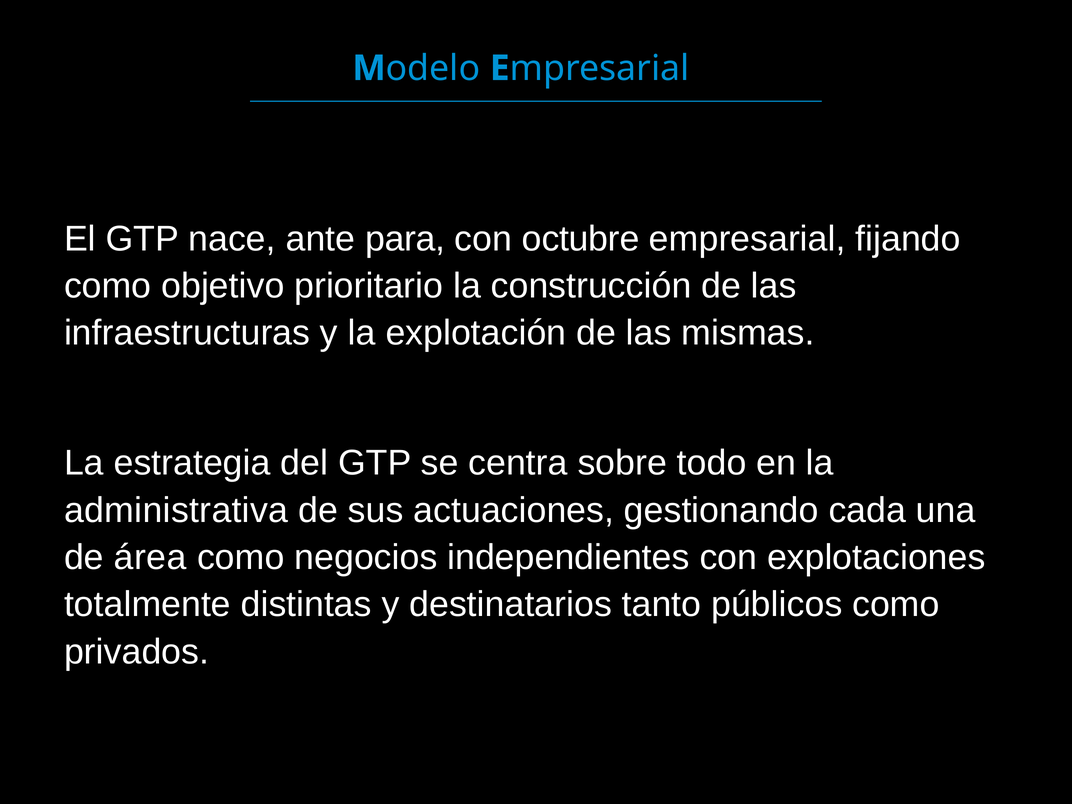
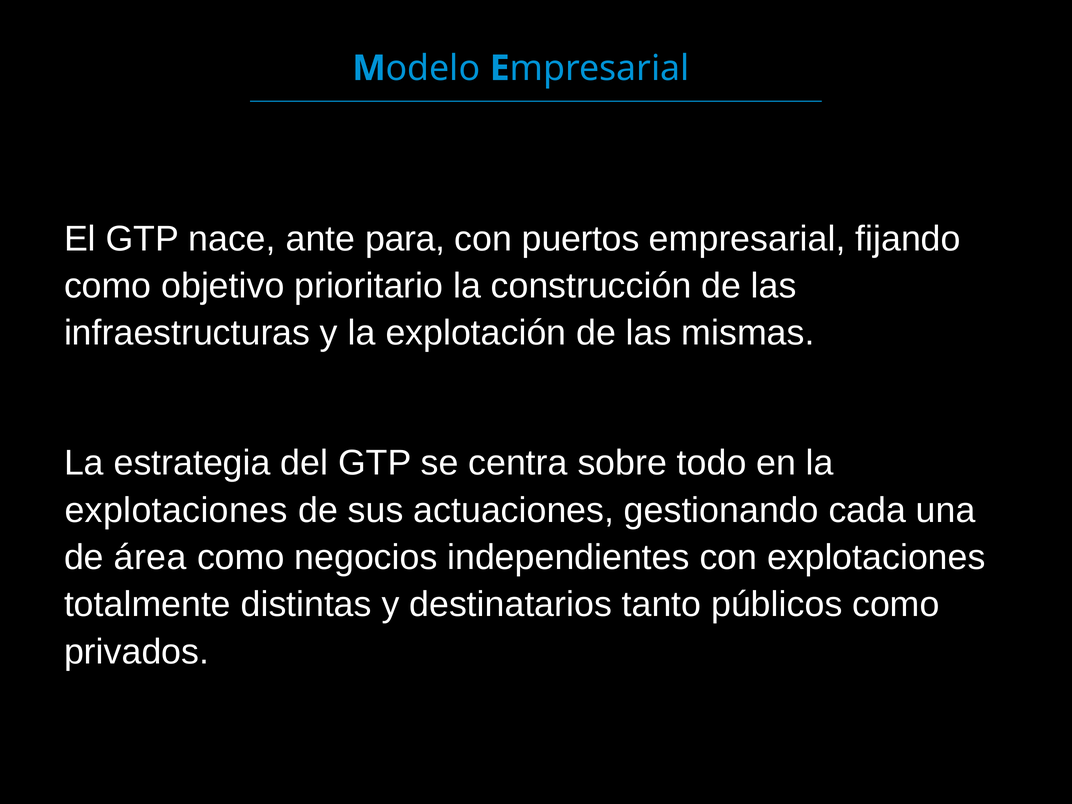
octubre: octubre -> puertos (581, 239)
administrativa: administrativa -> explotaciones (176, 510)
